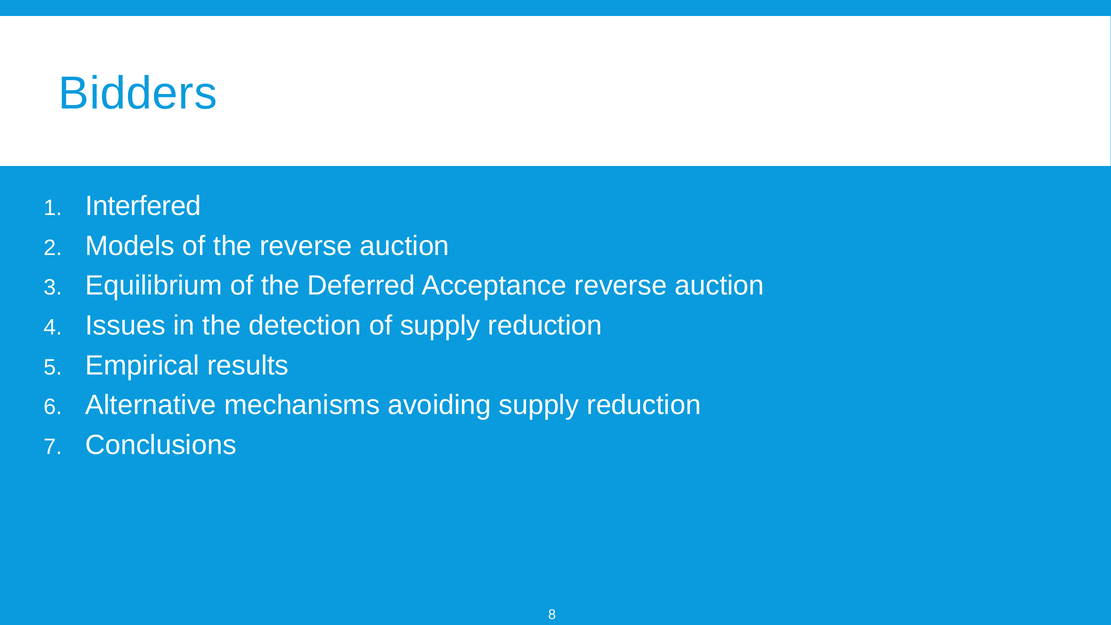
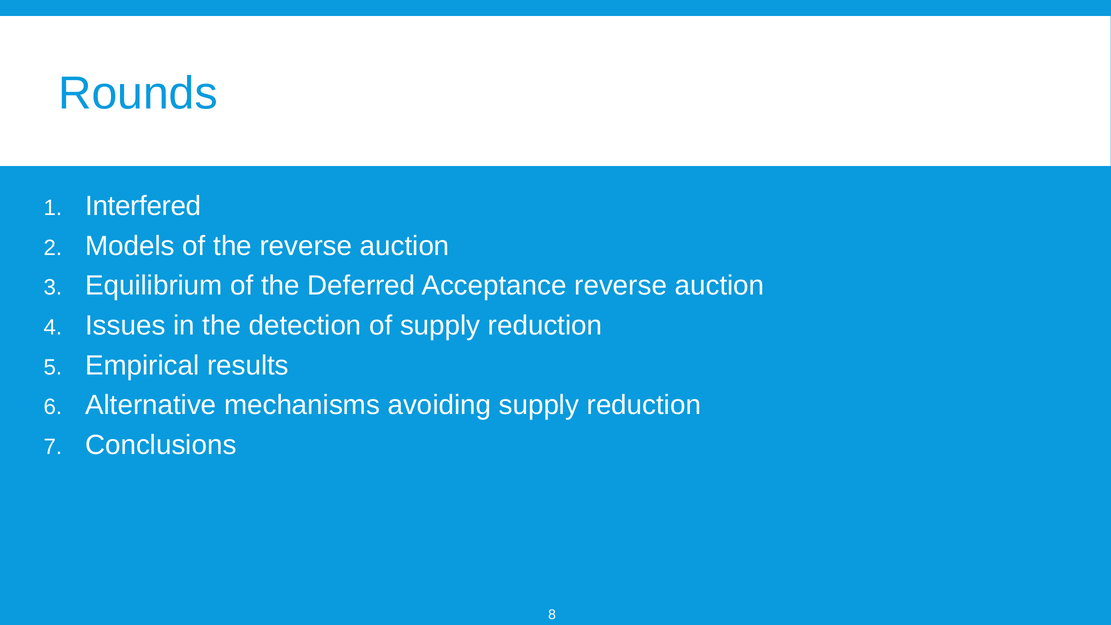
Bidders: Bidders -> Rounds (138, 93)
